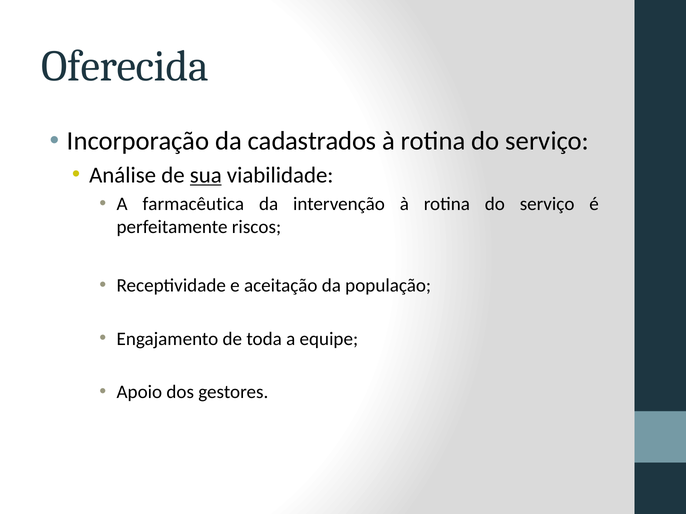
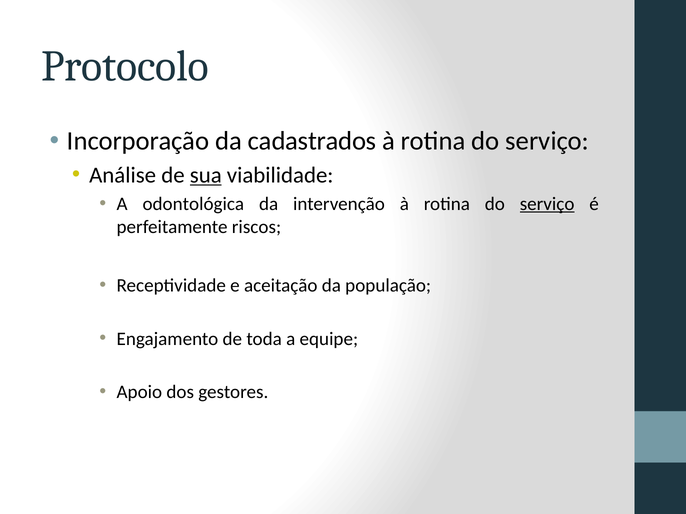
Oferecida: Oferecida -> Protocolo (125, 67)
farmacêutica: farmacêutica -> odontológica (193, 204)
serviço underline: none -> present (547, 204)
